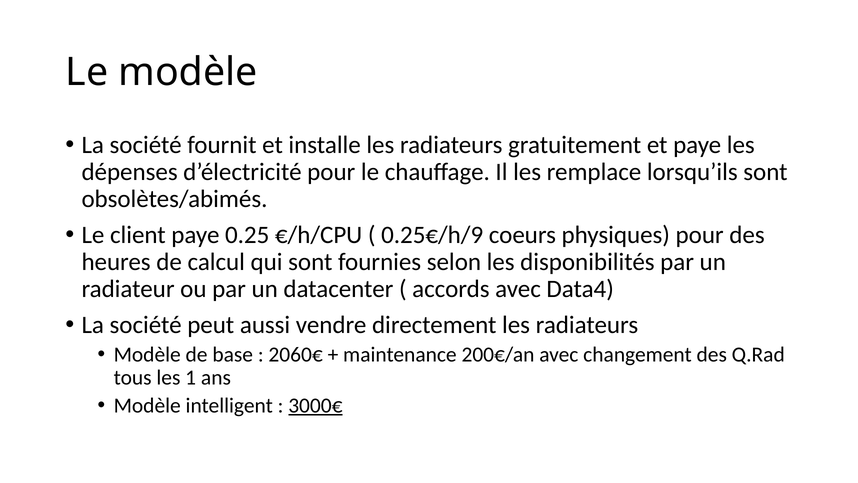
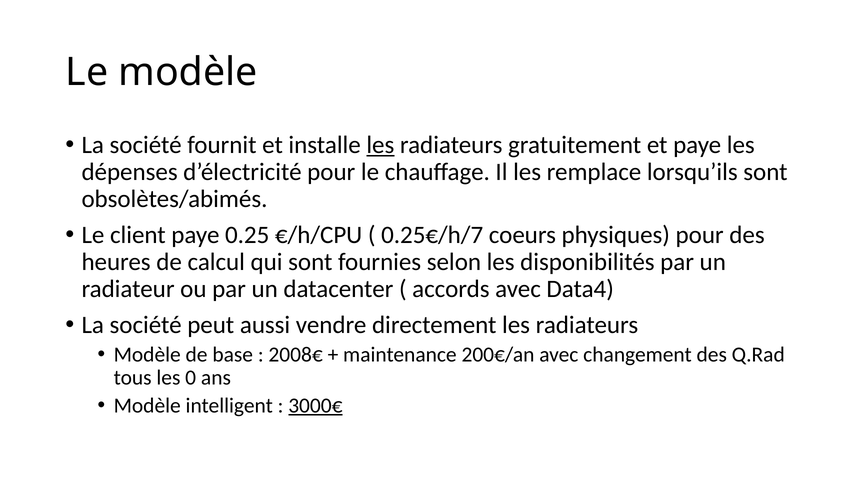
les underline: none -> present (380, 145)
0.25€/h/9: 0.25€/h/9 -> 0.25€/h/7 (432, 235)
2060€: 2060€ -> 2008€ (296, 354)
1: 1 -> 0 (191, 378)
